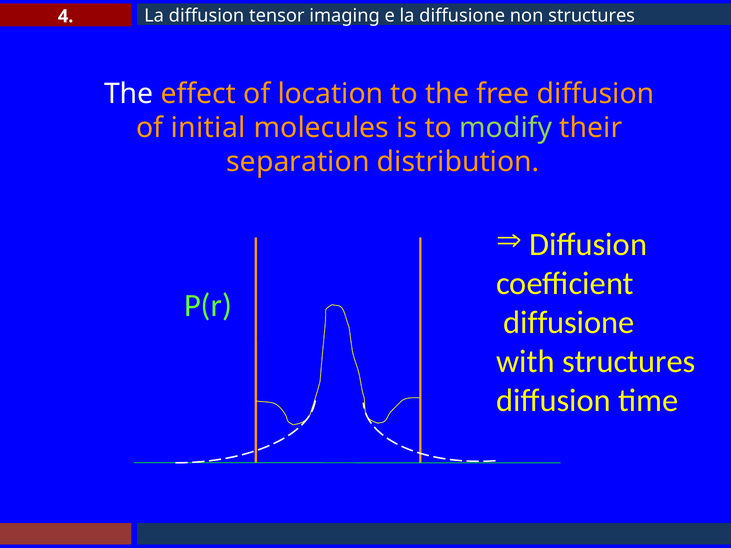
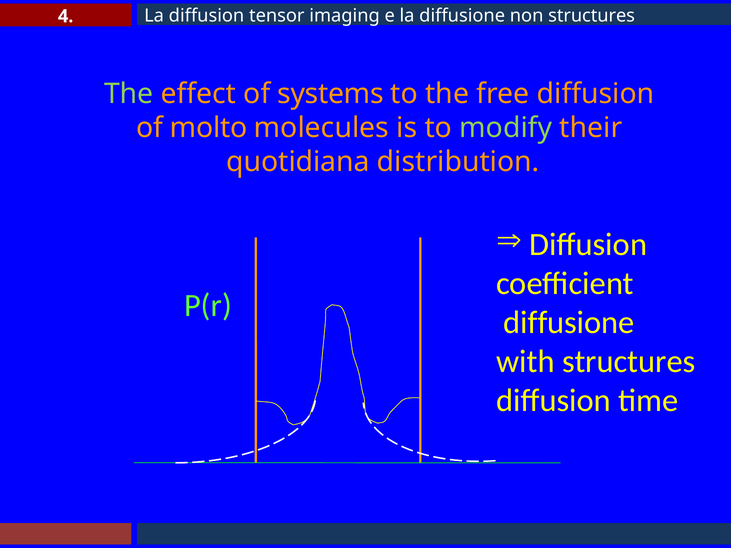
The colour: white -> light green (129, 94)
location: location -> systems (331, 94)
initial: initial -> molto (209, 128)
separation: separation -> quotidiana (298, 162)
